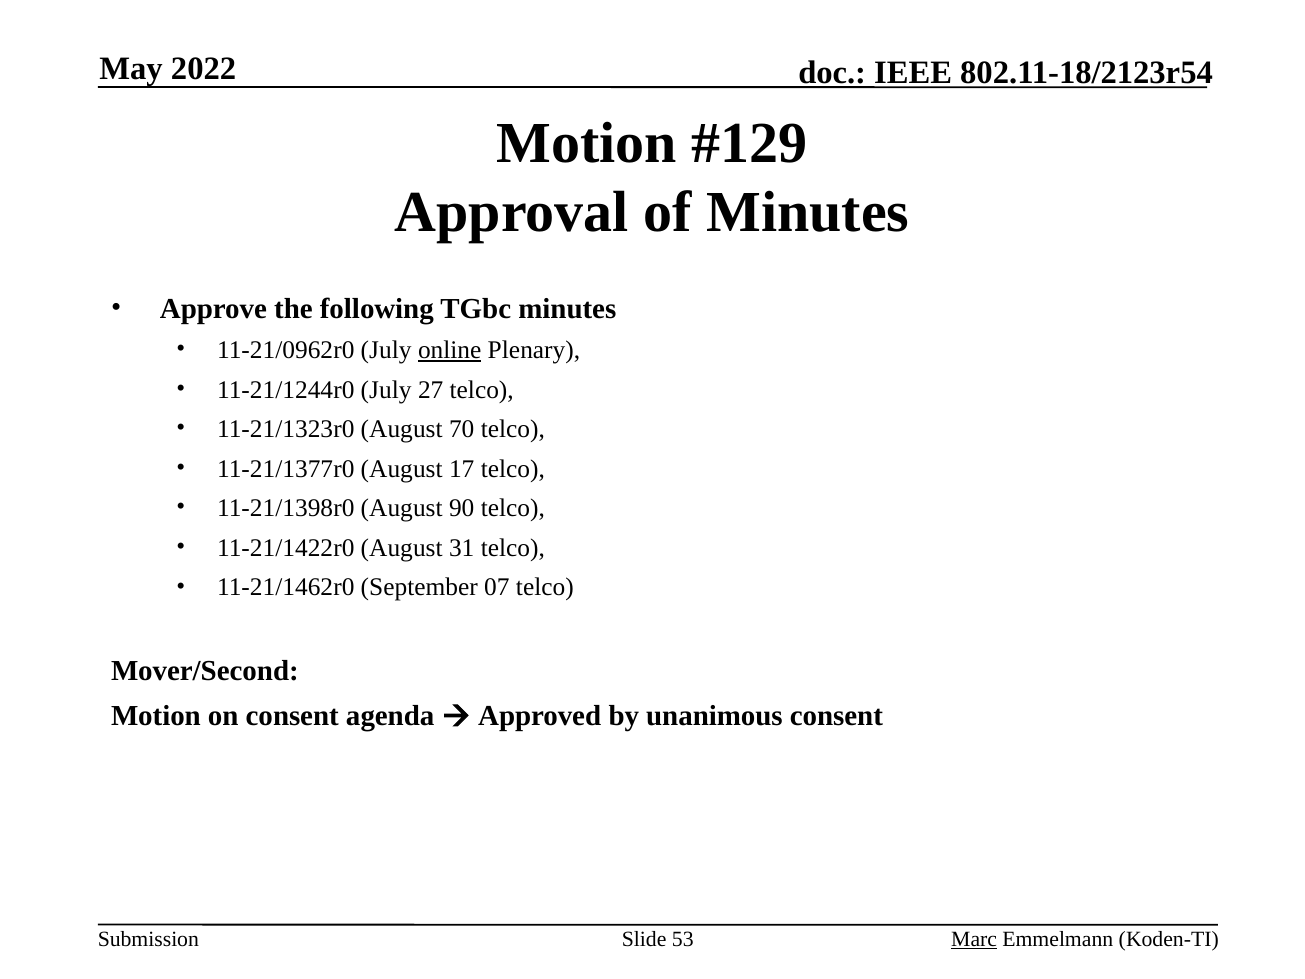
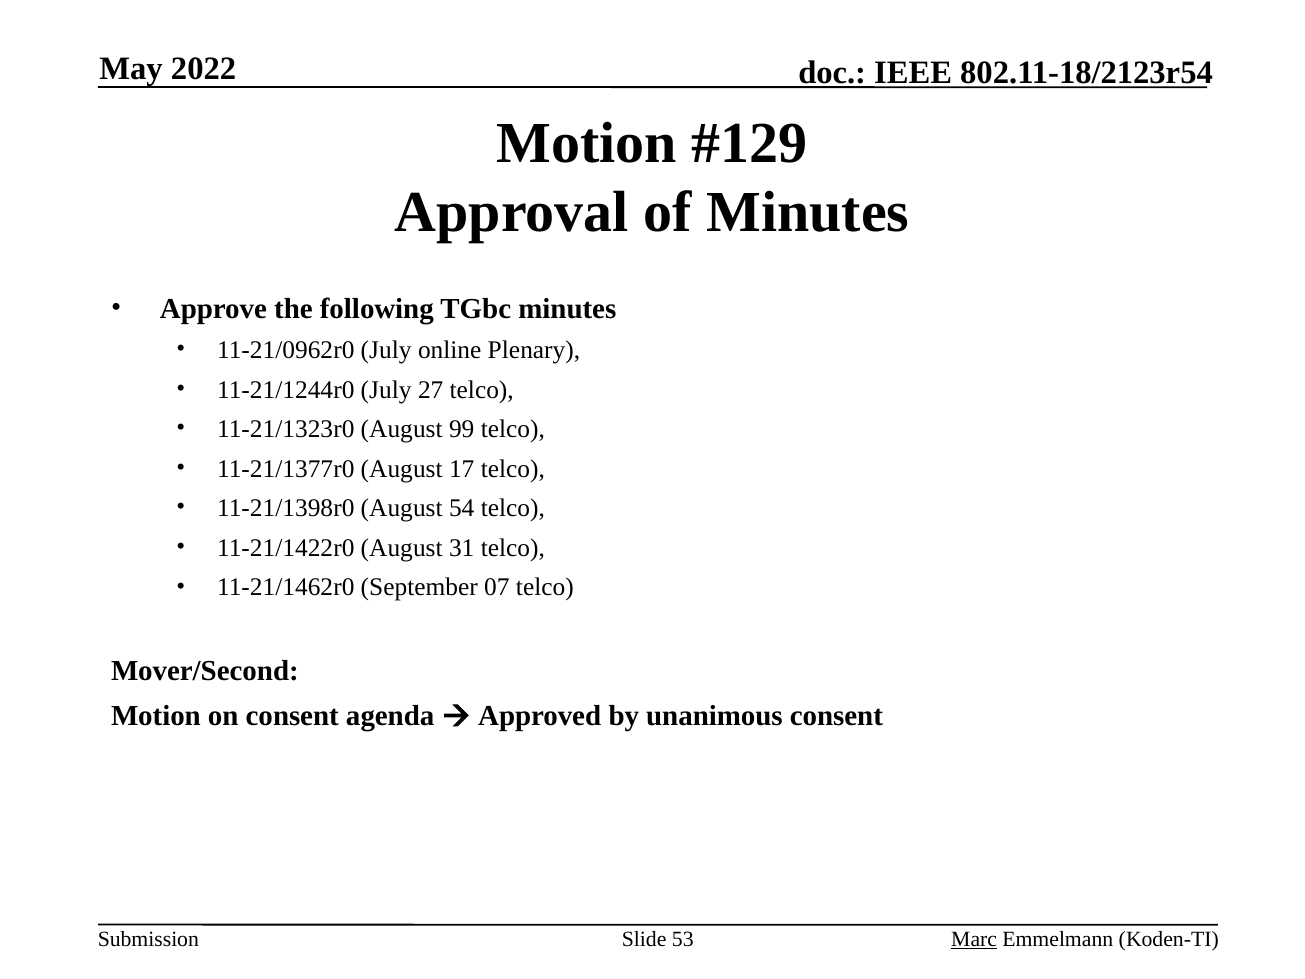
online underline: present -> none (450, 350)
70: 70 -> 99 (462, 429)
90: 90 -> 54 (462, 508)
